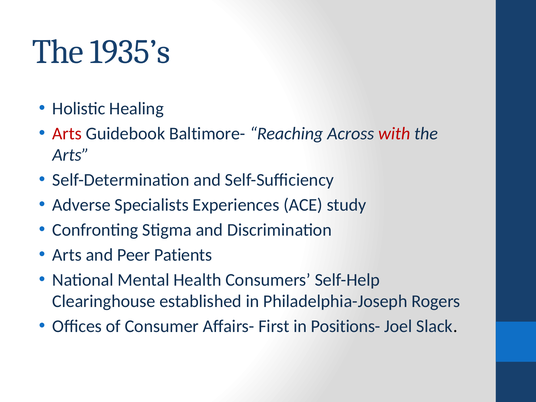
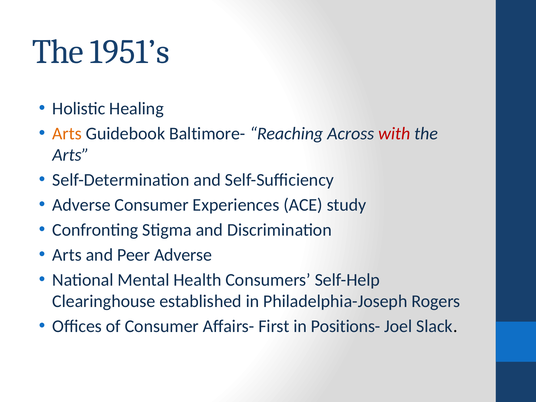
1935’s: 1935’s -> 1951’s (130, 52)
Arts colour: red -> orange (67, 133)
Adverse Specialists: Specialists -> Consumer (152, 205)
Peer Patients: Patients -> Adverse (183, 255)
